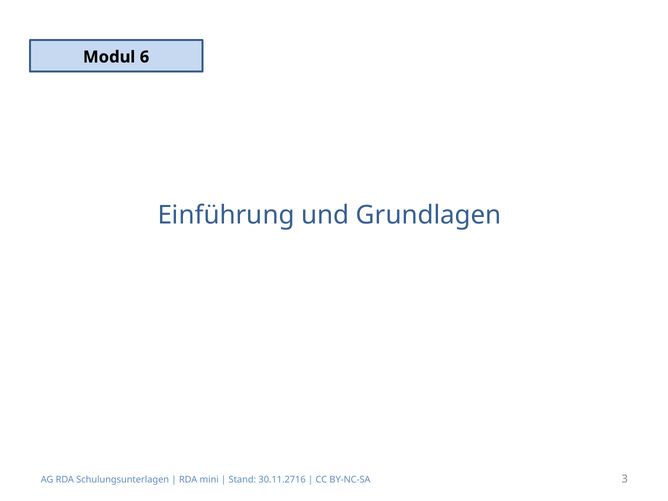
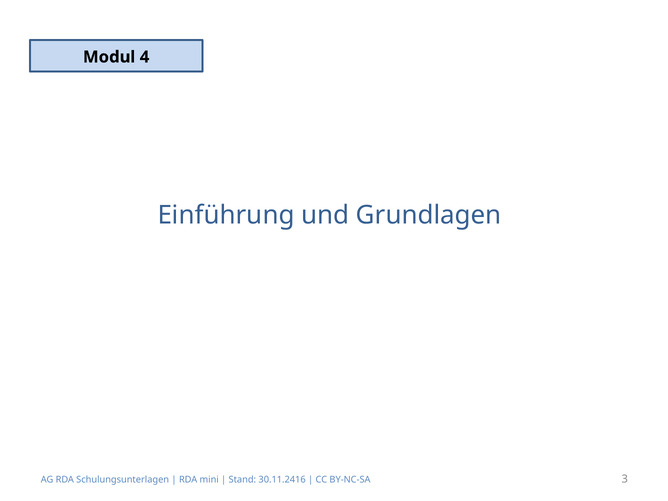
6: 6 -> 4 (145, 57)
30.11.2716: 30.11.2716 -> 30.11.2416 (282, 480)
